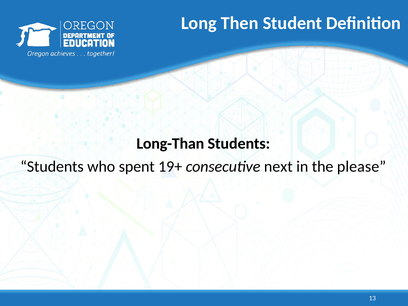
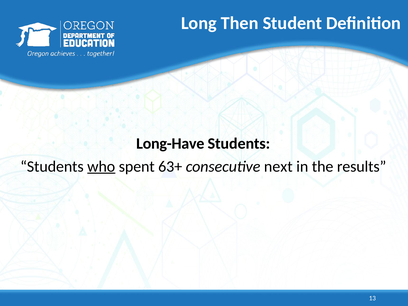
Long-Than: Long-Than -> Long-Have (170, 144)
who underline: none -> present (101, 166)
19+: 19+ -> 63+ (170, 166)
please: please -> results (362, 166)
